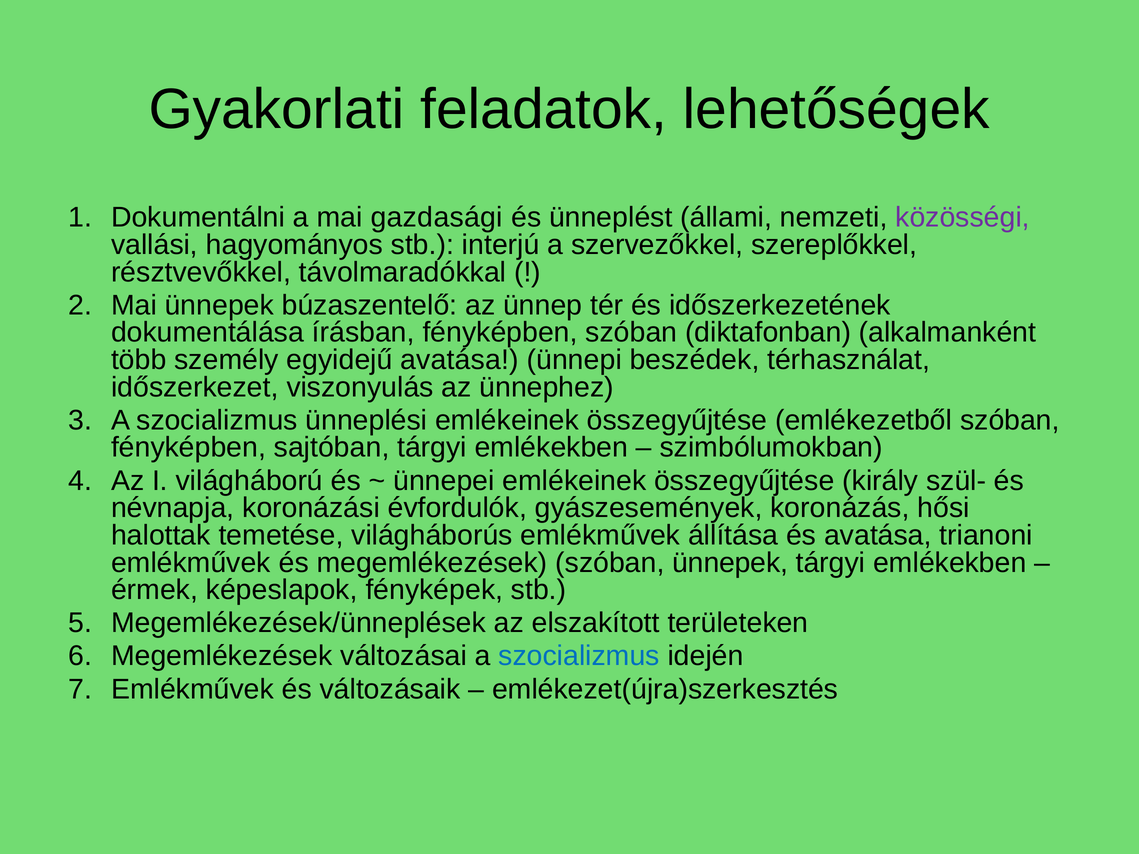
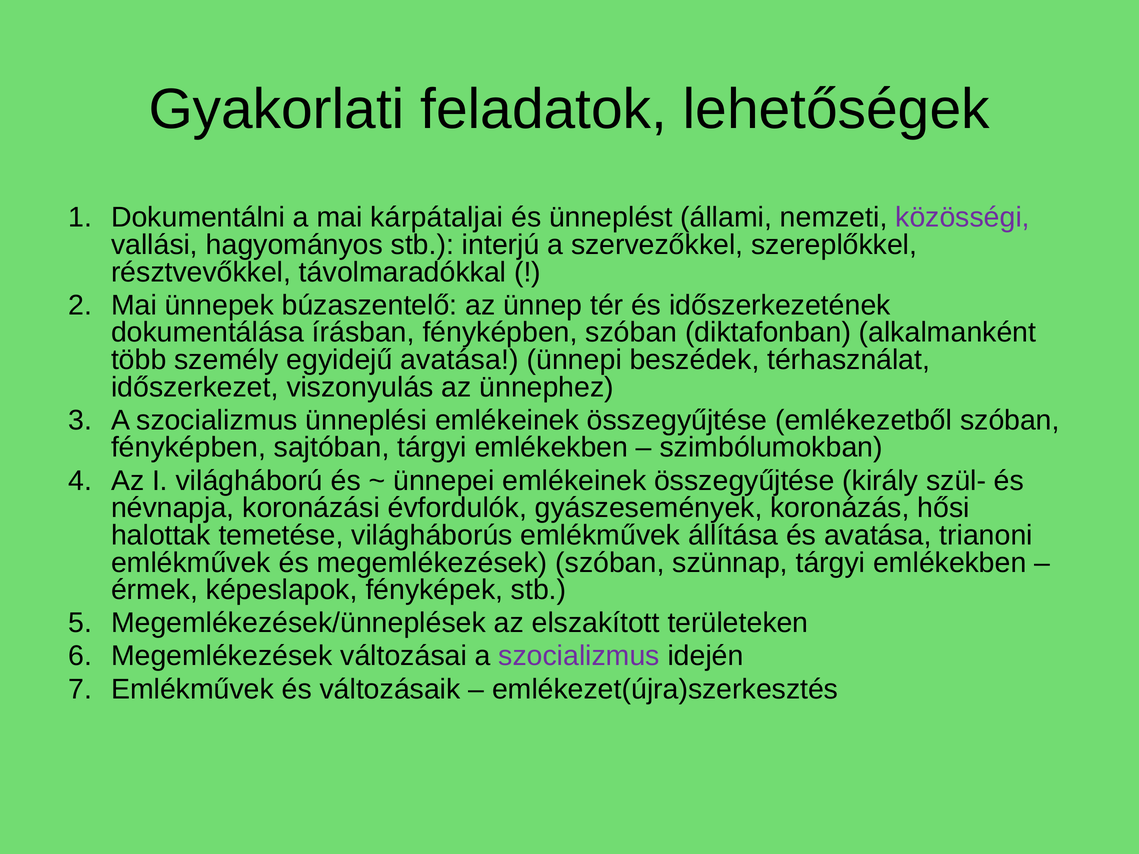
gazdasági: gazdasági -> kárpátaljai (437, 218)
szóban ünnepek: ünnepek -> szünnap (730, 563)
szocializmus colour: blue -> purple (579, 656)
